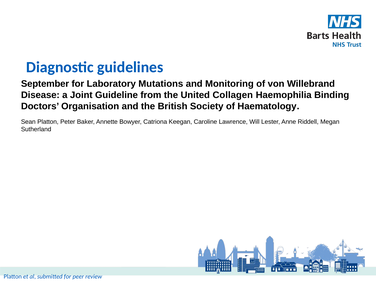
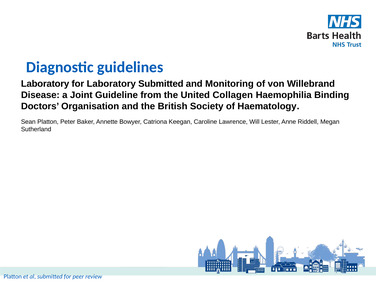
September: September -> Laboratory (45, 84)
Laboratory Mutations: Mutations -> Submitted (161, 84)
